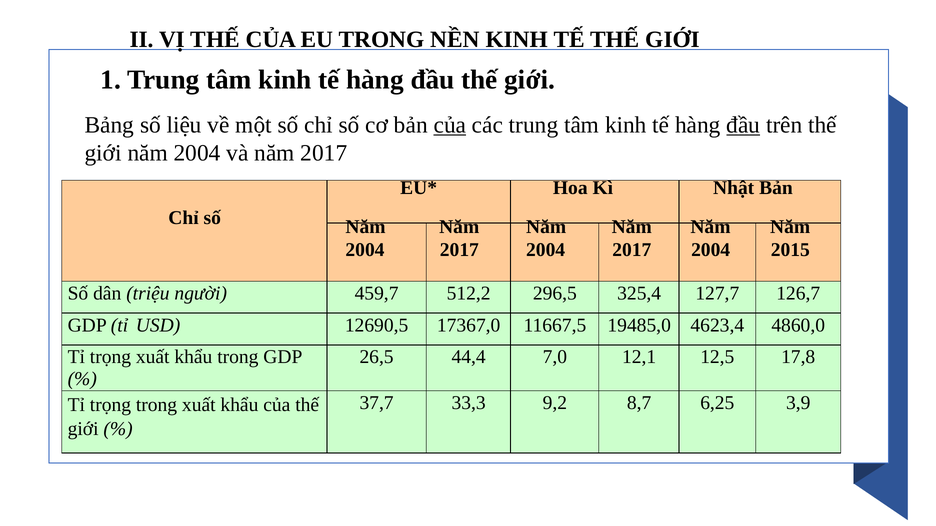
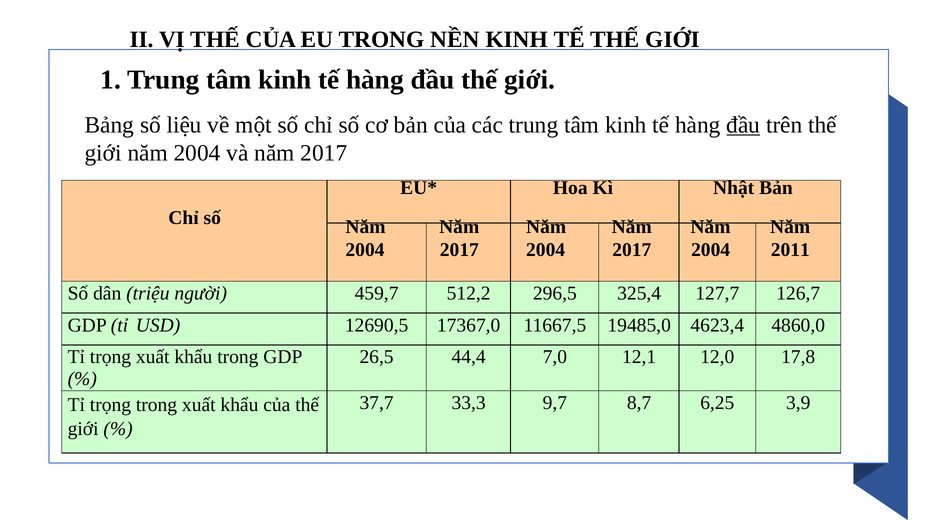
của underline: present -> none (450, 125)
2015: 2015 -> 2011 (790, 250)
12,5: 12,5 -> 12,0 (717, 357)
9,2: 9,2 -> 9,7 (555, 403)
